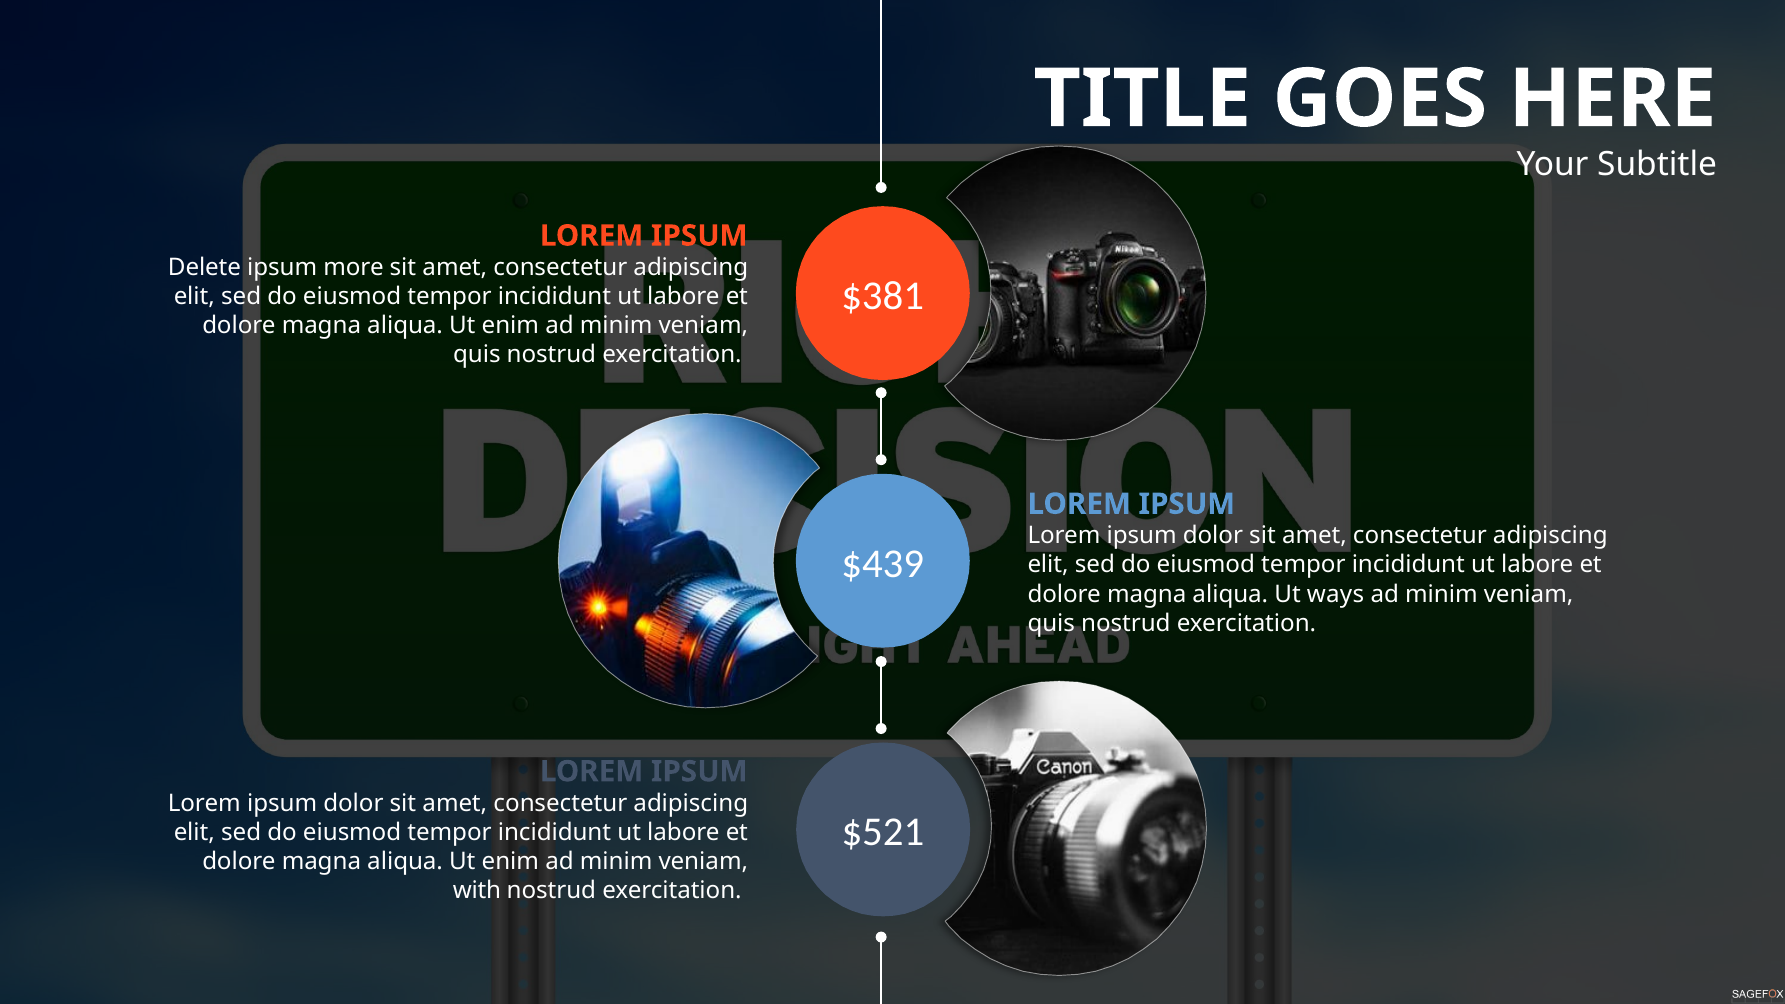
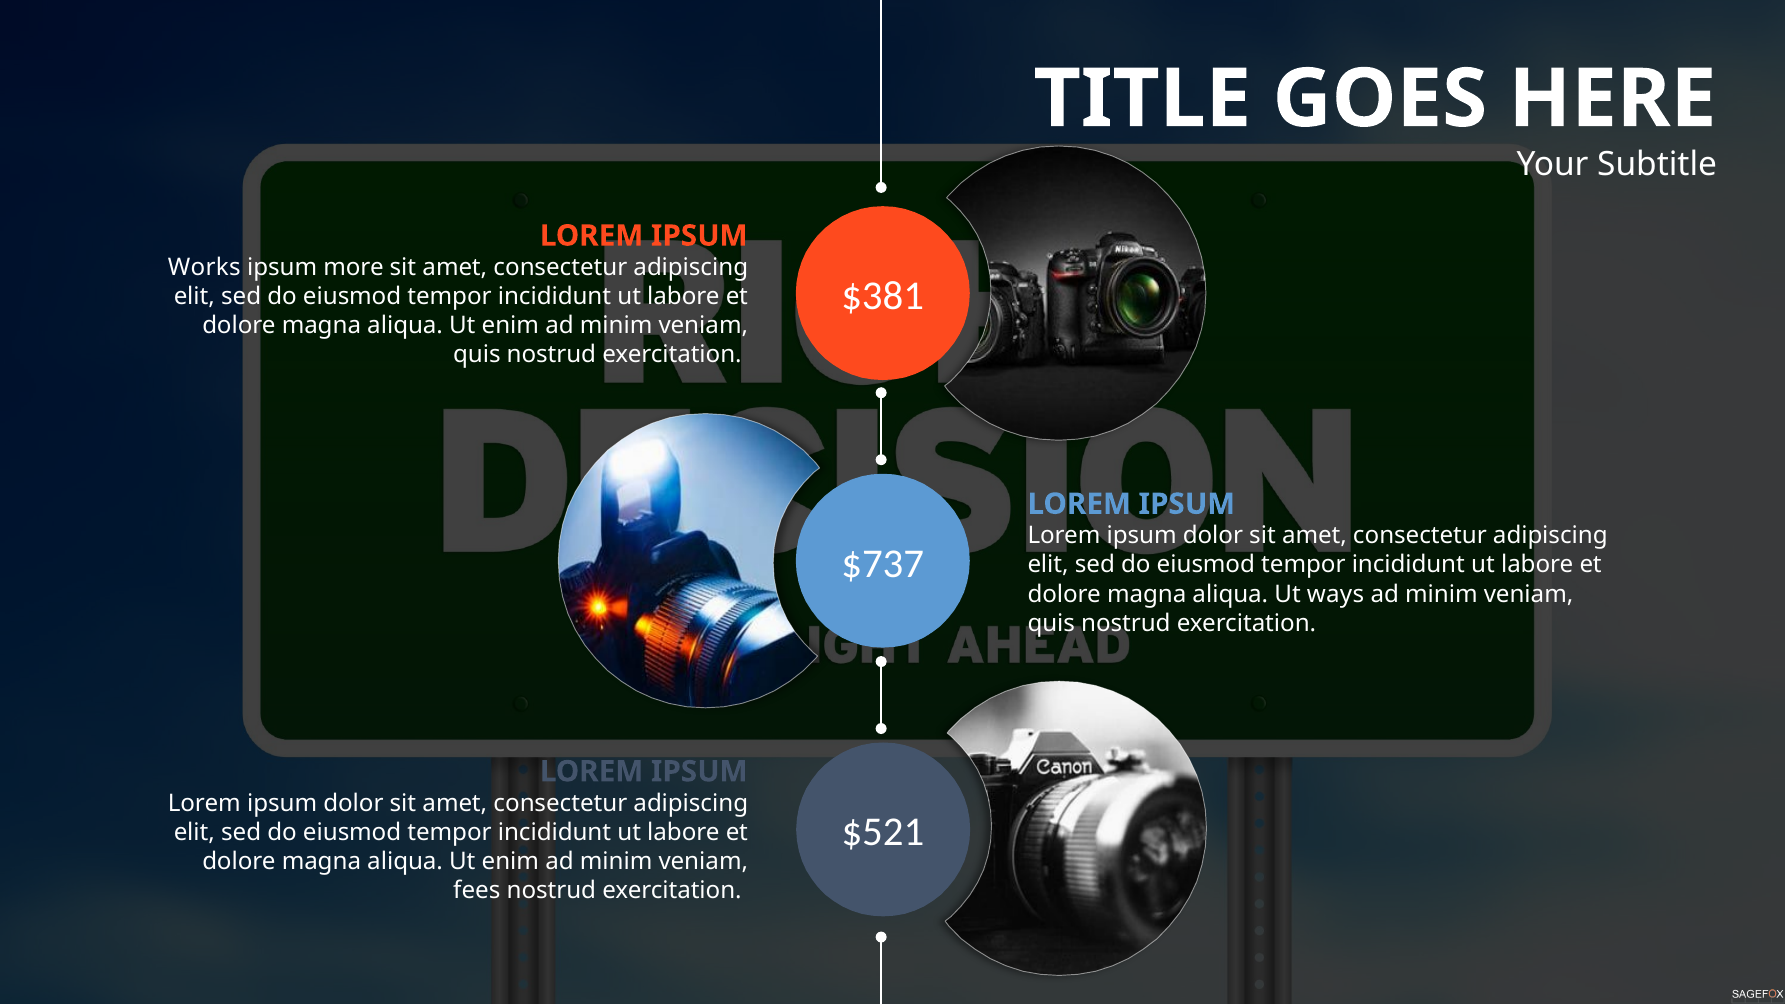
Delete: Delete -> Works (204, 268)
$439: $439 -> $737 (883, 564)
with: with -> fees (477, 891)
